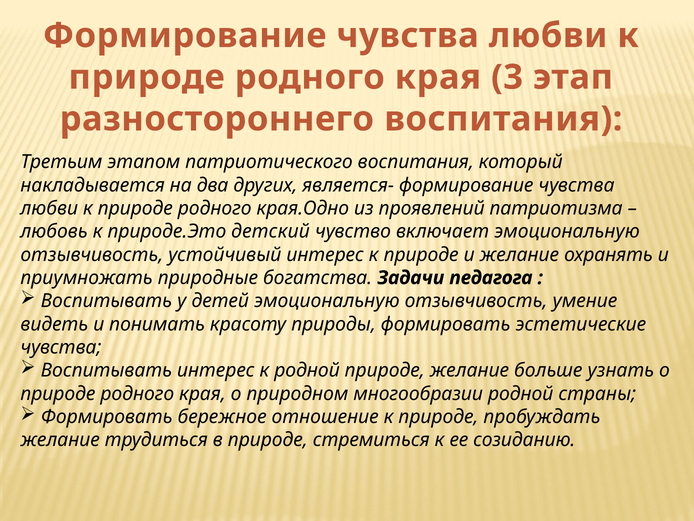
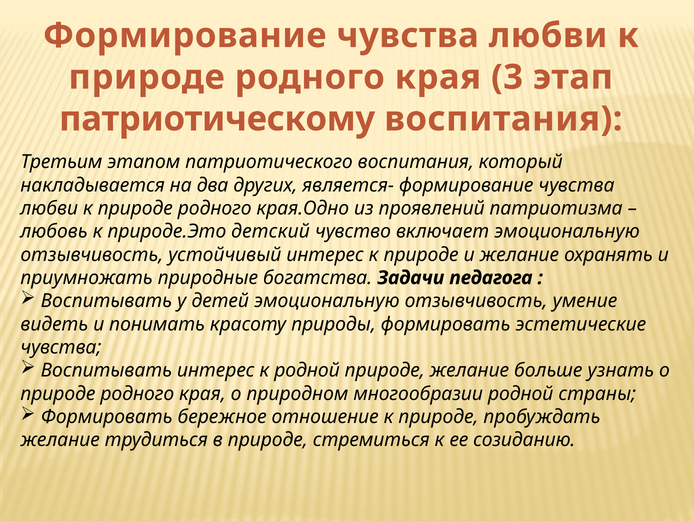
разностороннего: разностороннего -> патриотическому (217, 119)
